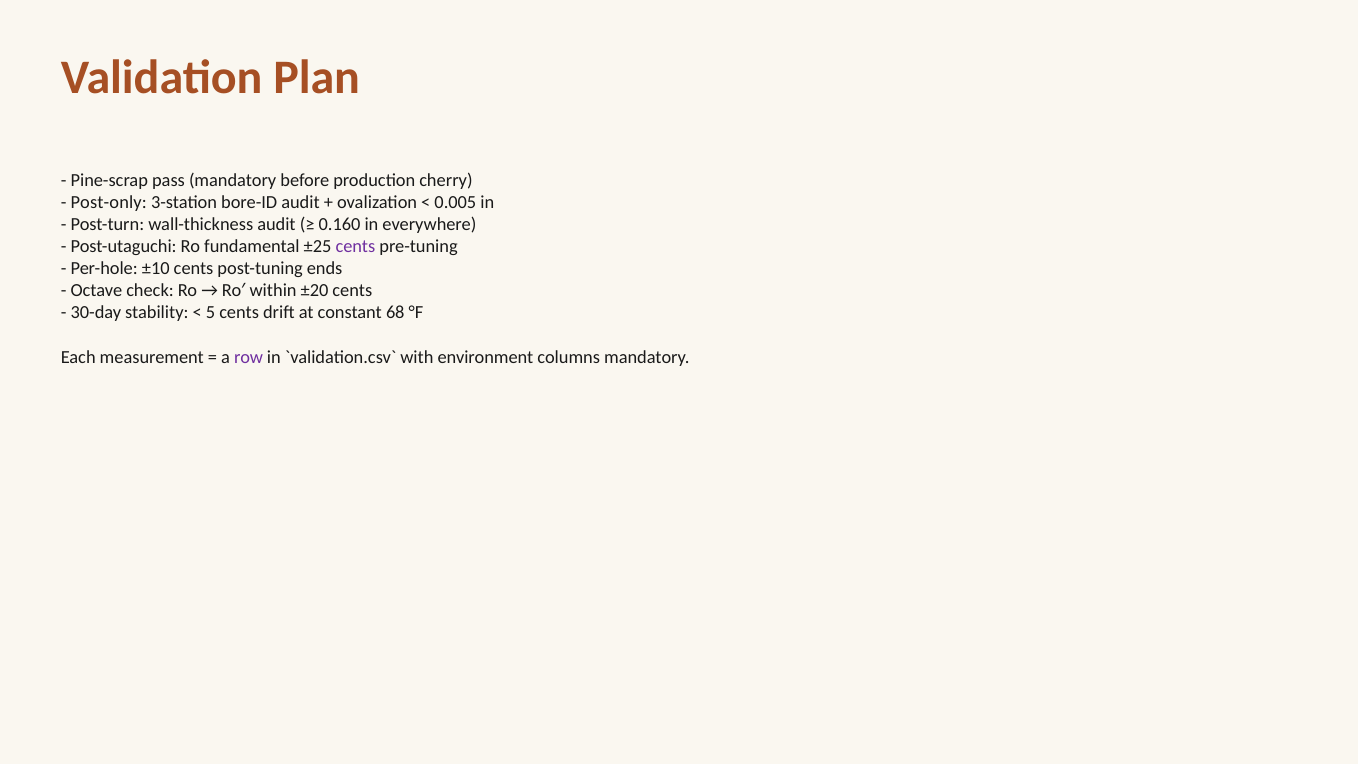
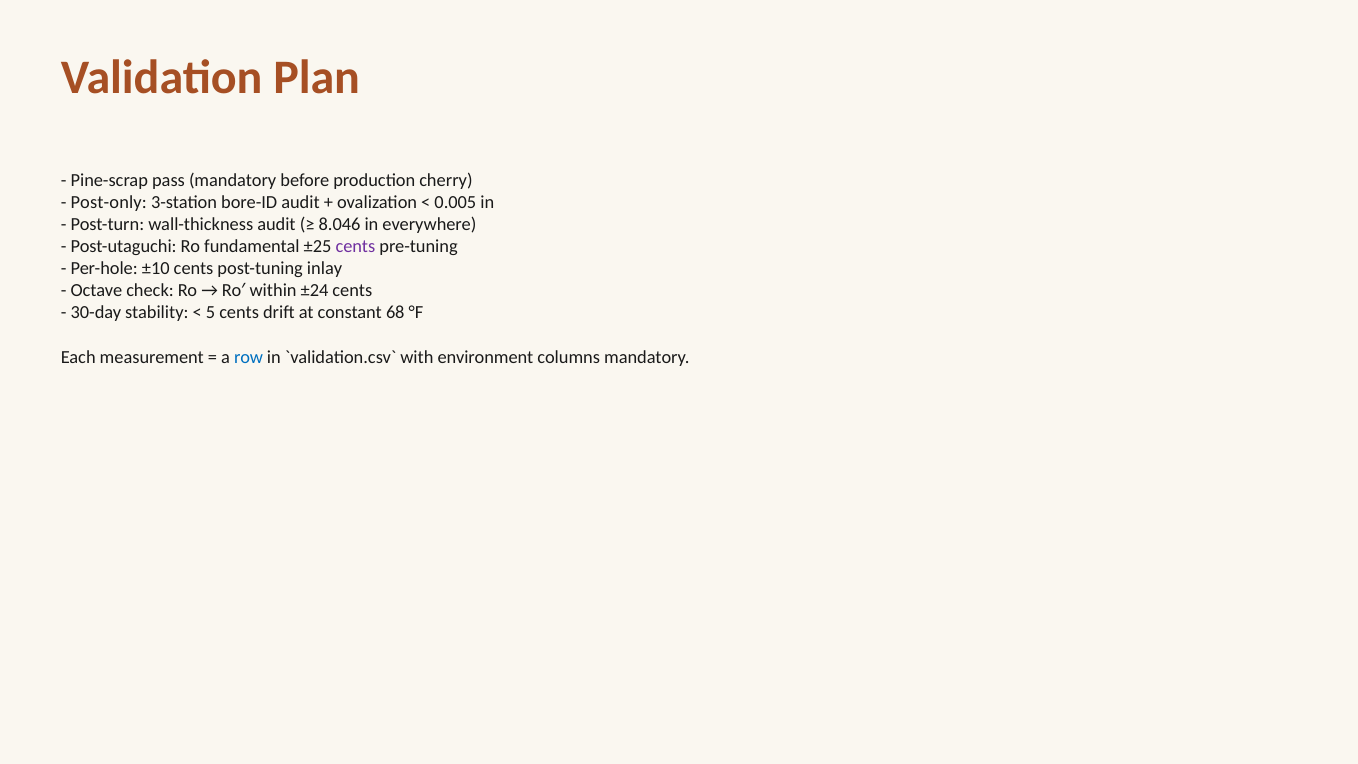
0.160: 0.160 -> 8.046 (340, 224)
ends: ends -> inlay (325, 269)
±20: ±20 -> ±24 (315, 291)
row colour: purple -> blue (249, 357)
